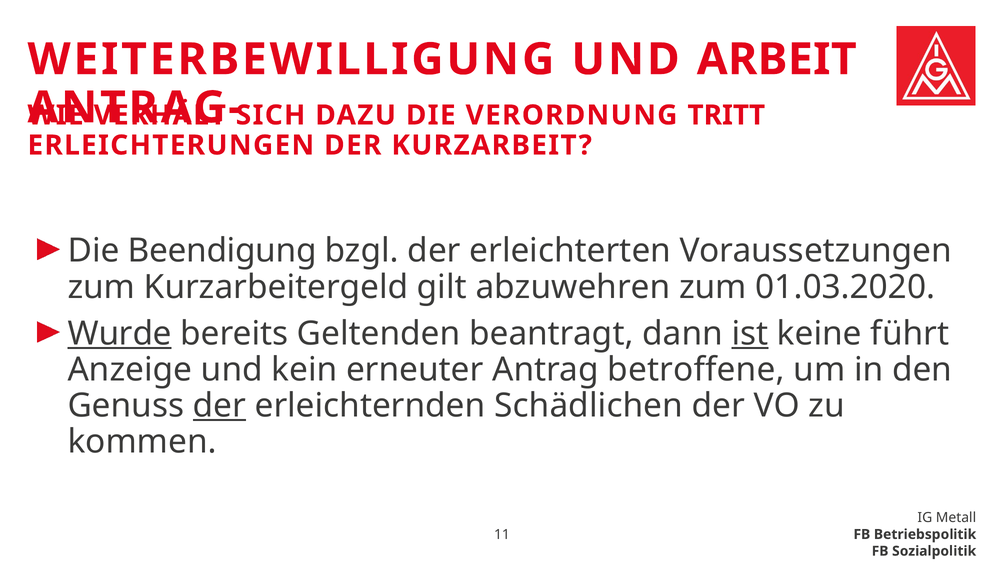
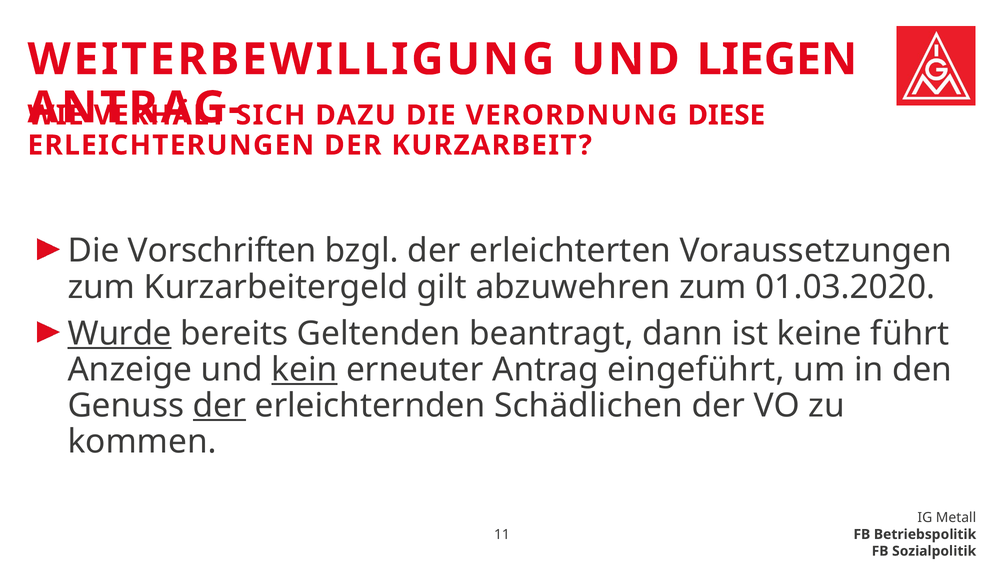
ARBEIT: ARBEIT -> LIEGEN (777, 59)
TRITT: TRITT -> DIESE (726, 115)
Beendigung: Beendigung -> Vorschriften (222, 251)
ist underline: present -> none (750, 334)
kein underline: none -> present (304, 370)
betroffene: betroffene -> eingeführt (696, 370)
